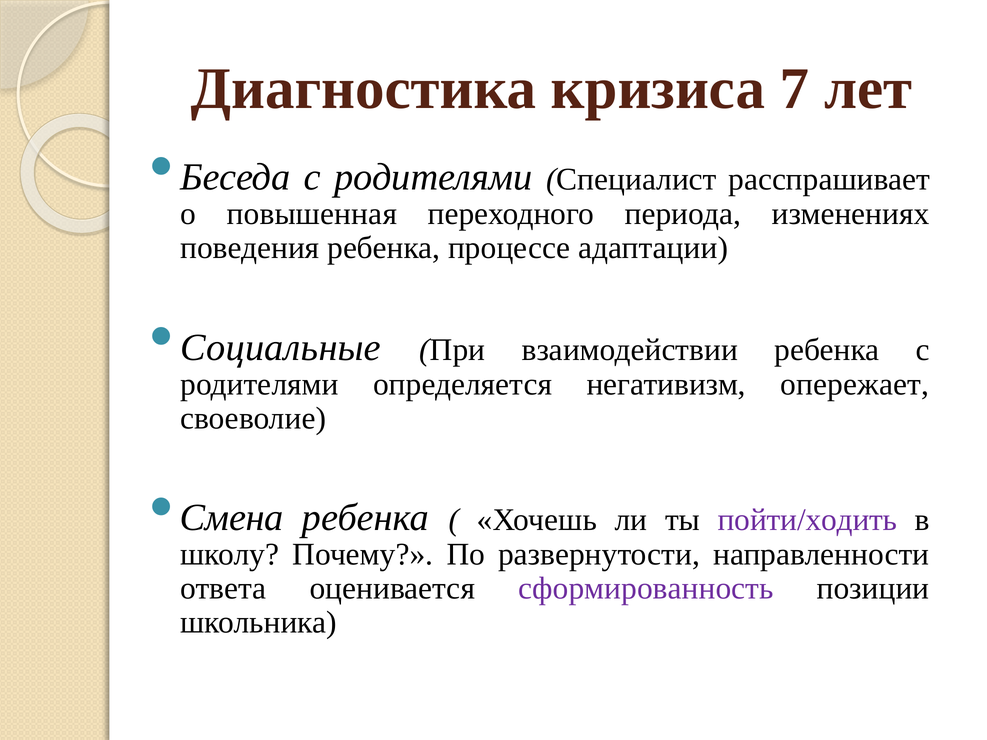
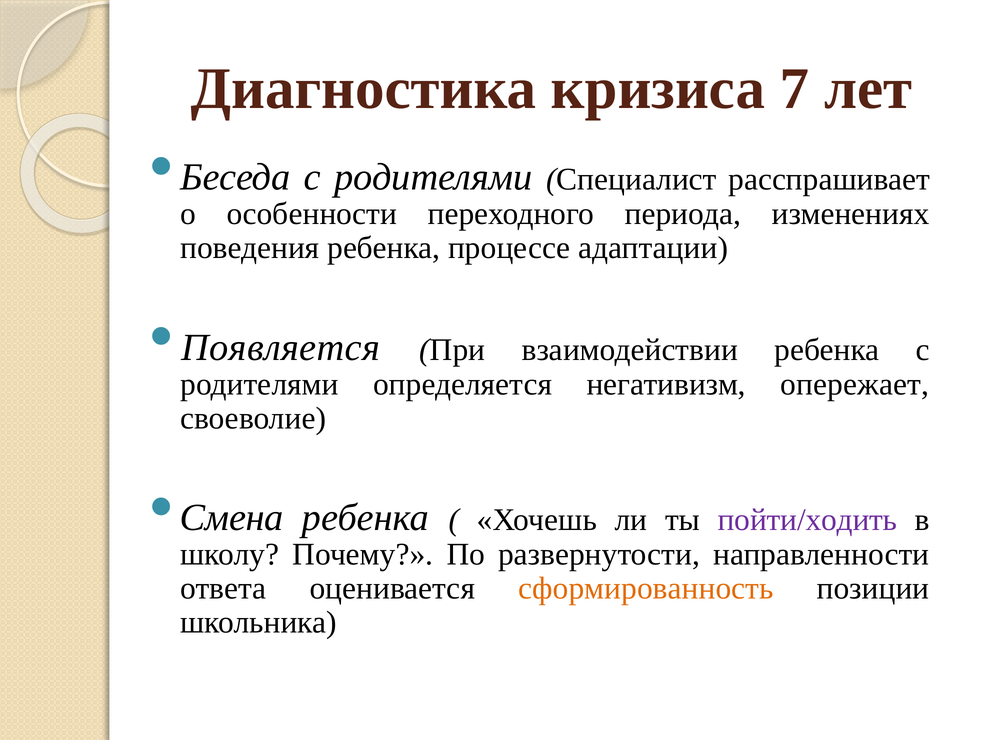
повышенная: повышенная -> особенности (312, 214)
Социальные: Социальные -> Появляется (281, 347)
сформированность colour: purple -> orange (646, 589)
